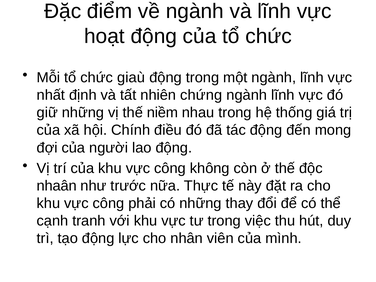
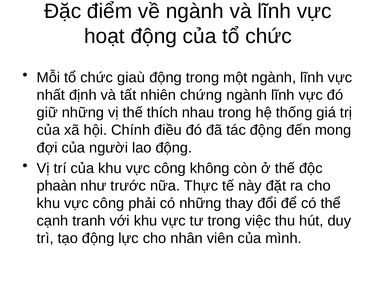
niềm: niềm -> thích (162, 113)
nhaân: nhaân -> phaàn (57, 186)
